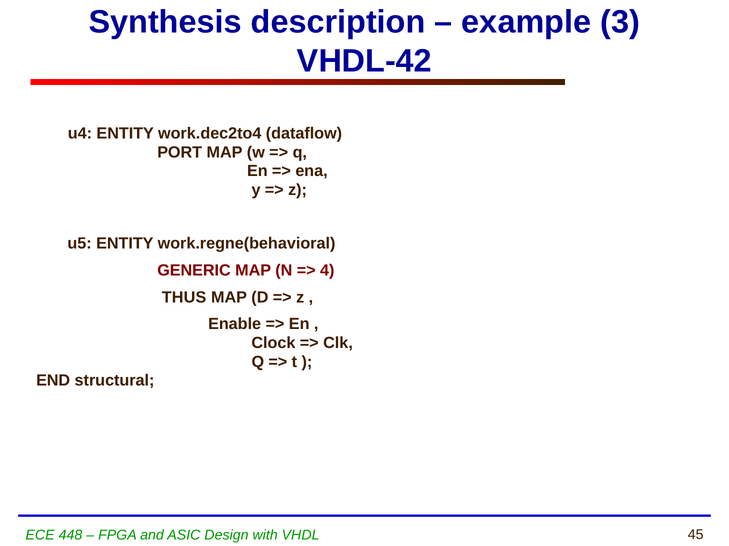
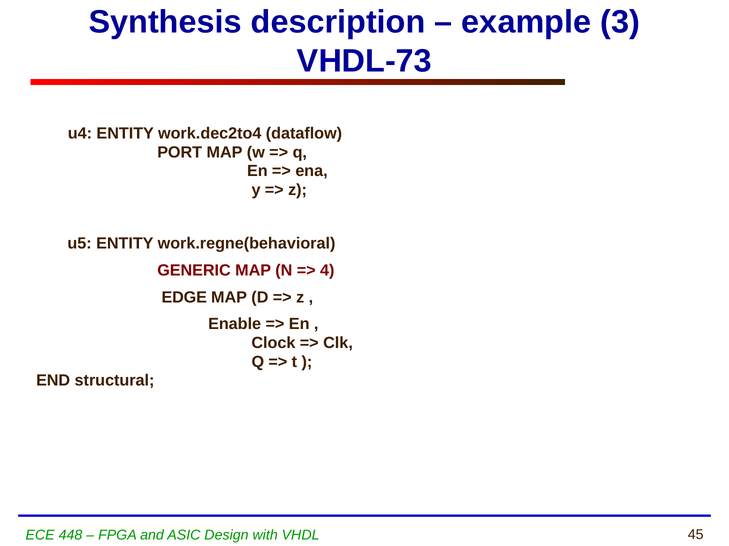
VHDL-42: VHDL-42 -> VHDL-73 (364, 61)
THUS: THUS -> EDGE (184, 298)
